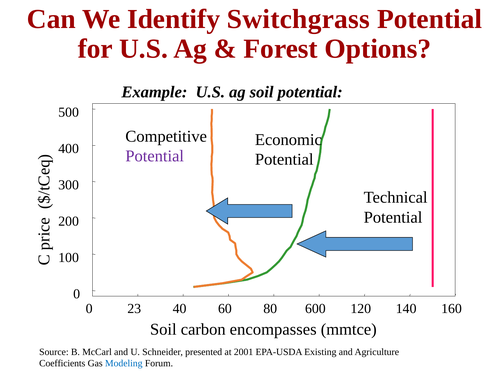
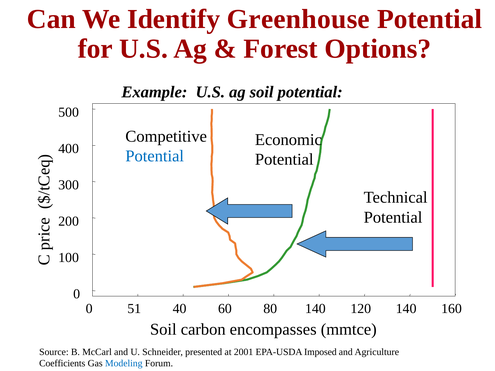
Switchgrass: Switchgrass -> Greenhouse (298, 19)
Potential colour: purple -> blue (155, 156)
23: 23 -> 51 (134, 309)
80 600: 600 -> 140 (315, 309)
Existing: Existing -> Imposed (320, 352)
